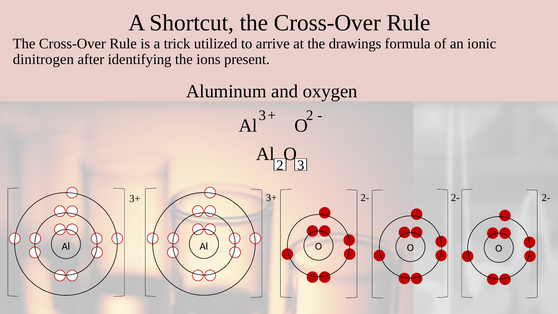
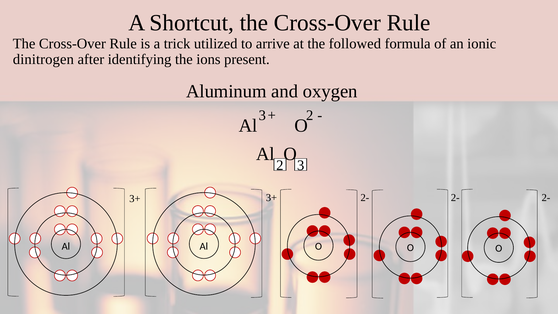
drawings: drawings -> followed (355, 44)
